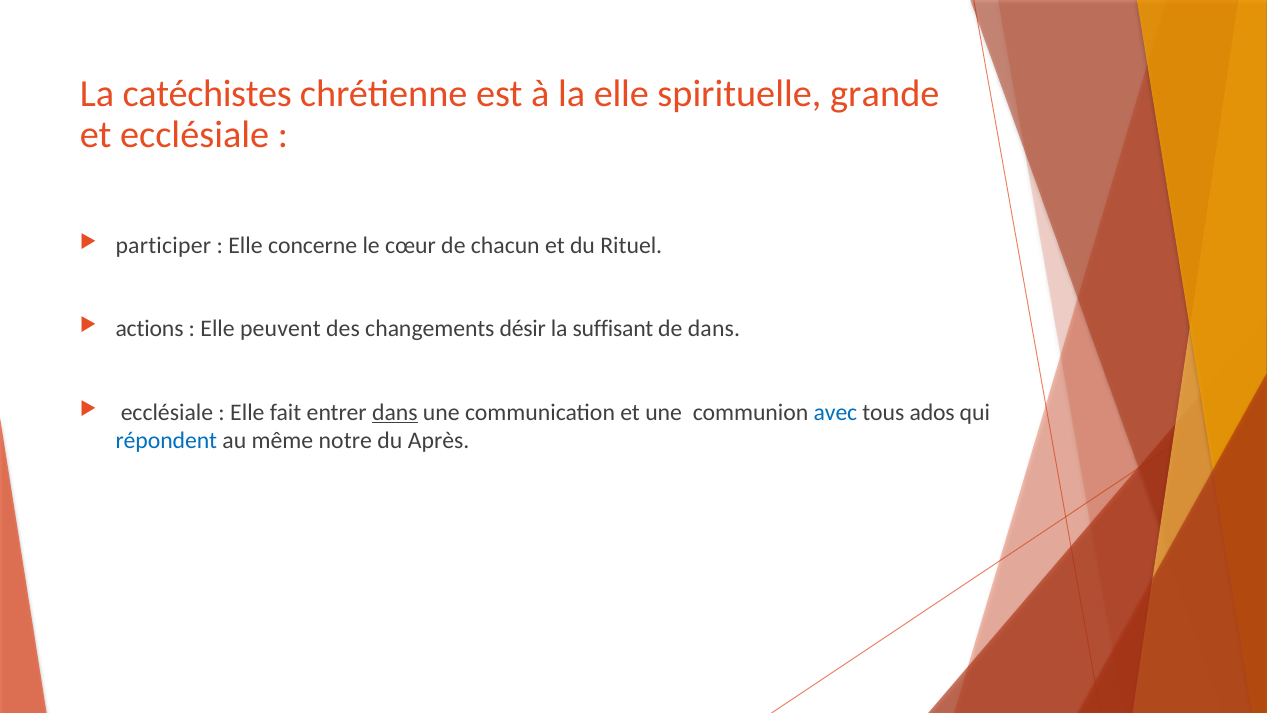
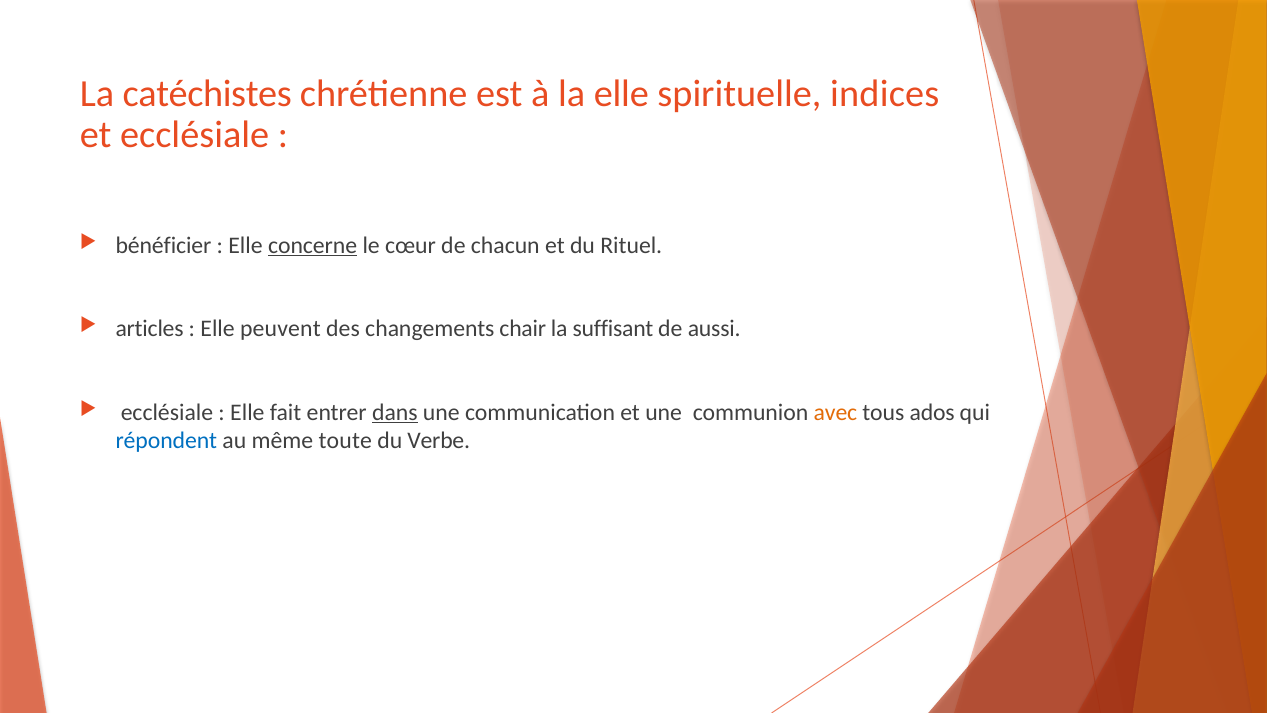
grande: grande -> indices (885, 94)
participer: participer -> bénéficier (163, 245)
concerne underline: none -> present (313, 245)
actions: actions -> articles (150, 329)
désir: désir -> chair (523, 329)
de dans: dans -> aussi (714, 329)
avec colour: blue -> orange (835, 412)
notre: notre -> toute (345, 441)
Après: Après -> Verbe (439, 441)
